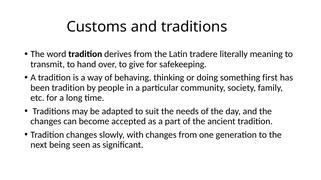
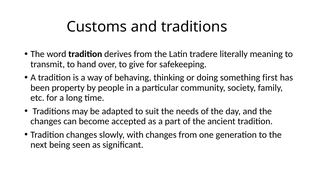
been tradition: tradition -> property (68, 88)
